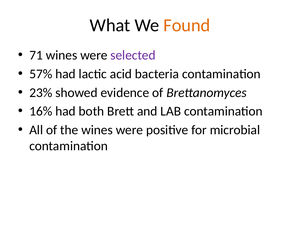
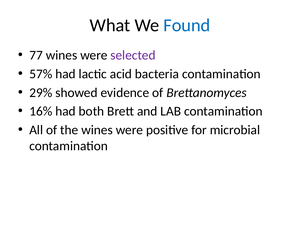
Found colour: orange -> blue (187, 25)
71: 71 -> 77 (36, 55)
23%: 23% -> 29% (41, 93)
